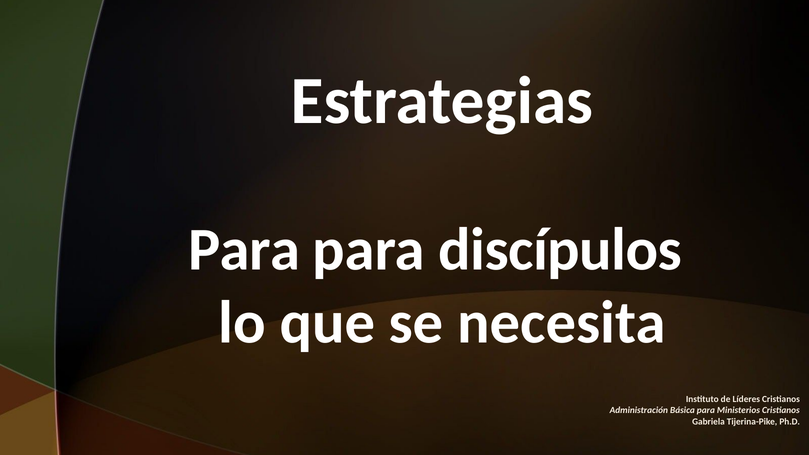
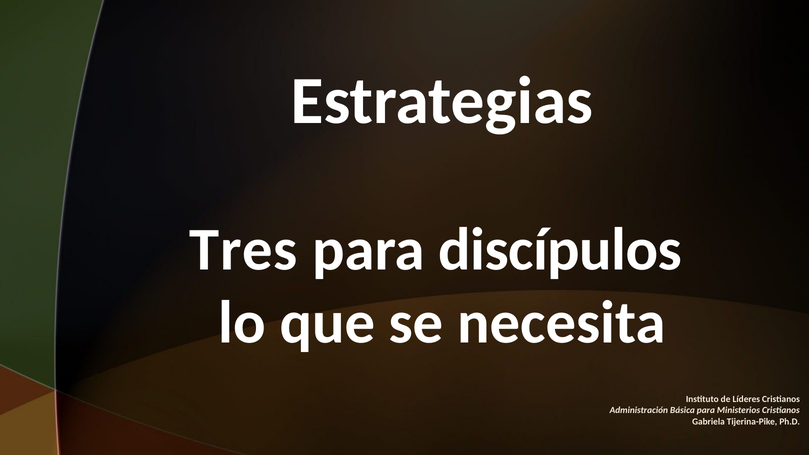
Para: Para -> Tres (243, 250)
